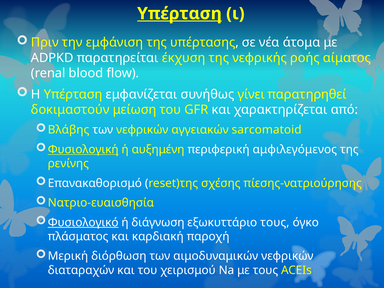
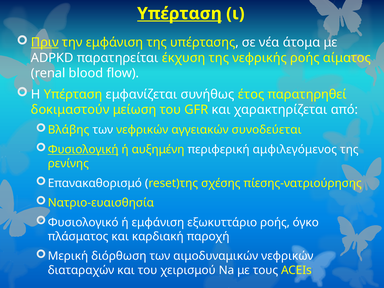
Πριν underline: none -> present (45, 42)
γίνει: γίνει -> έτος (251, 94)
sarcomatoid: sarcomatoid -> συνοδεύεται (267, 130)
Φυσιολογικό underline: present -> none (83, 222)
ή διάγνωση: διάγνωση -> εμφάνιση (158, 222)
εξωκυττάριο τους: τους -> ροής (275, 222)
